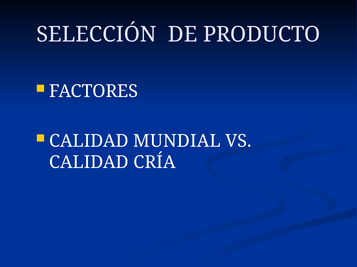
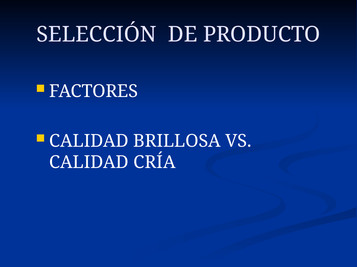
MUNDIAL: MUNDIAL -> BRILLOSA (177, 141)
